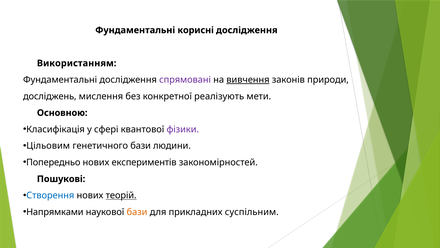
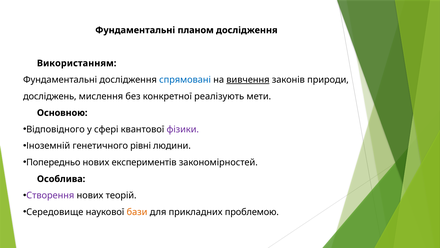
корисні: корисні -> планом (196, 30)
спрямовані colour: purple -> blue (185, 80)
Класифікація: Класифікація -> Відповідного (56, 129)
Цільовим: Цільовим -> Іноземній (48, 146)
генетичного бази: бази -> рівні (141, 146)
Пошукові: Пошукові -> Особлива (61, 179)
Створення colour: blue -> purple (50, 195)
теорій underline: present -> none (121, 195)
Напрямками: Напрямками -> Середовище (55, 212)
суспільним: суспільним -> проблемою (252, 212)
